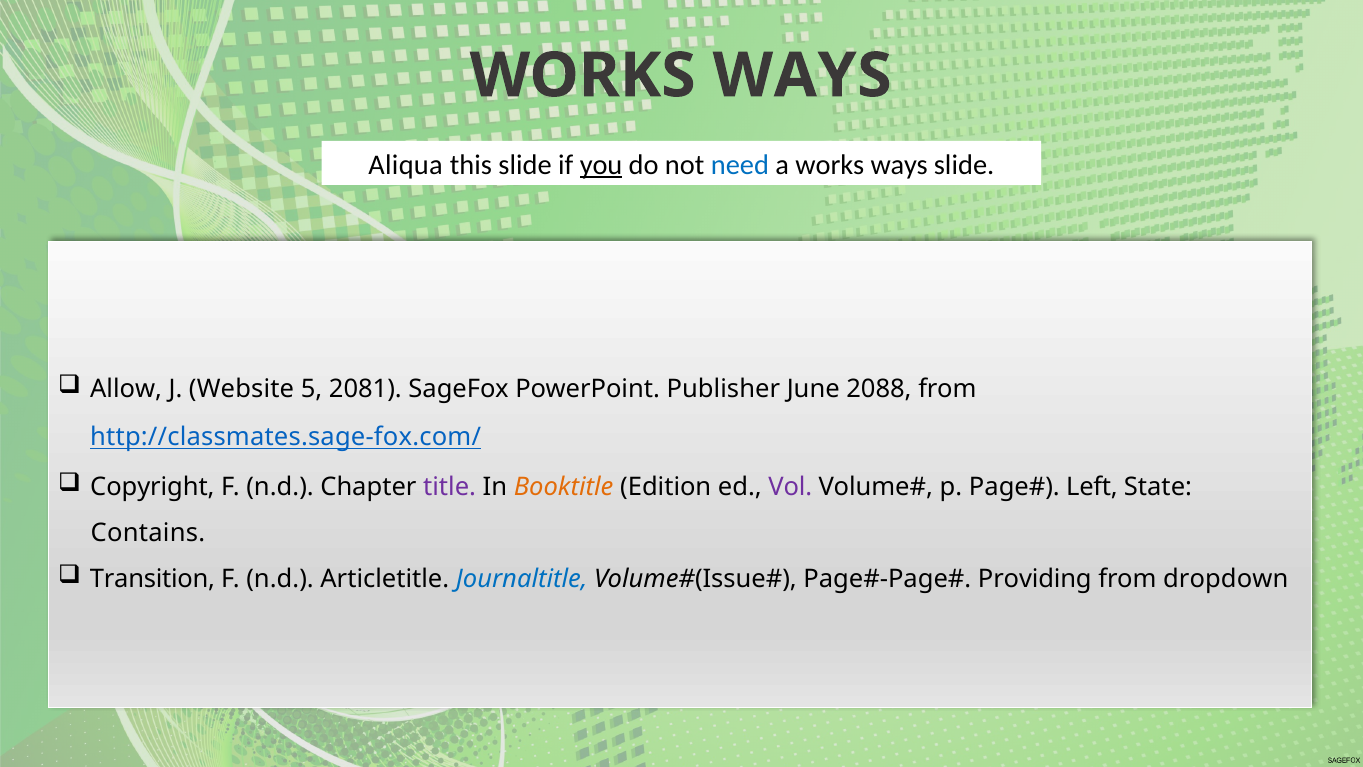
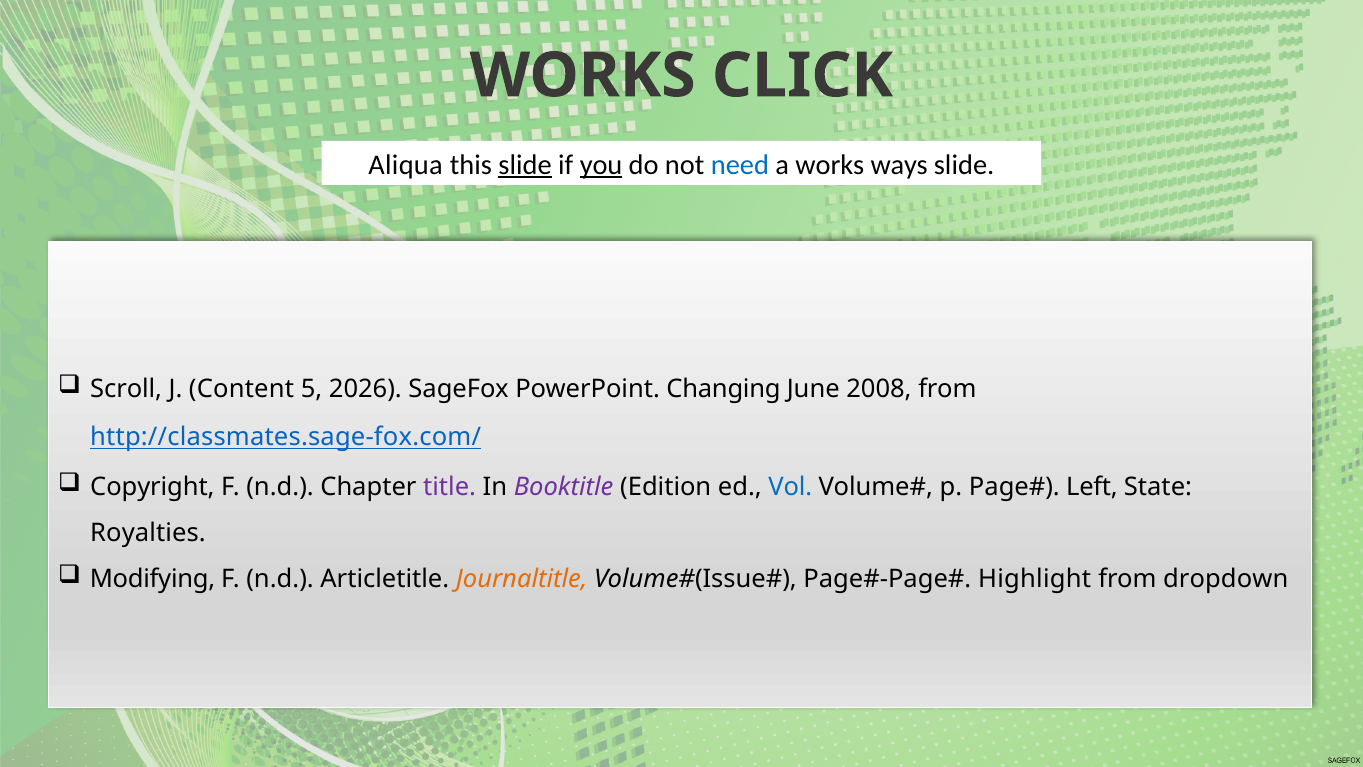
WAYS: WAYS -> CLICK (802, 76)
slide underline: none -> present (525, 165)
Allow: Allow -> Scroll (126, 389)
Website: Website -> Content (241, 389)
2081: 2081 -> 2026 (365, 389)
Publisher: Publisher -> Changing (724, 389)
2088: 2088 -> 2008 (879, 389)
Booktitle colour: orange -> purple (564, 487)
Vol colour: purple -> blue (790, 487)
Contains: Contains -> Royalties (148, 533)
Transition: Transition -> Modifying (152, 579)
Journaltitle colour: blue -> orange (522, 579)
Providing: Providing -> Highlight (1035, 579)
